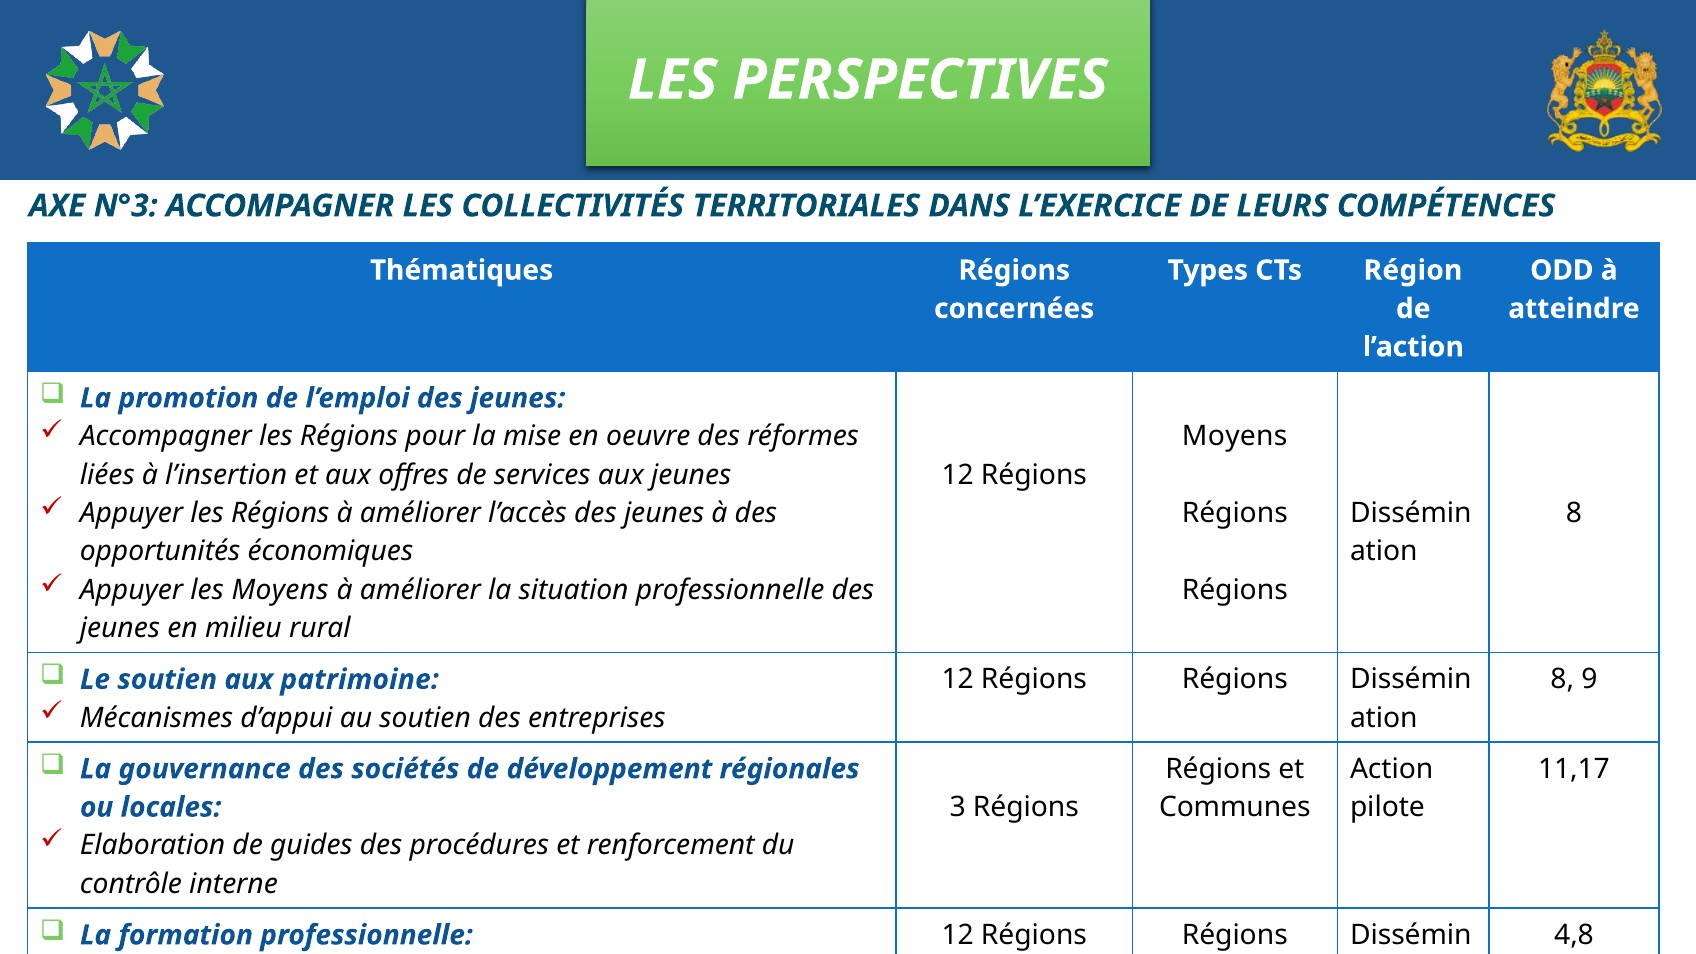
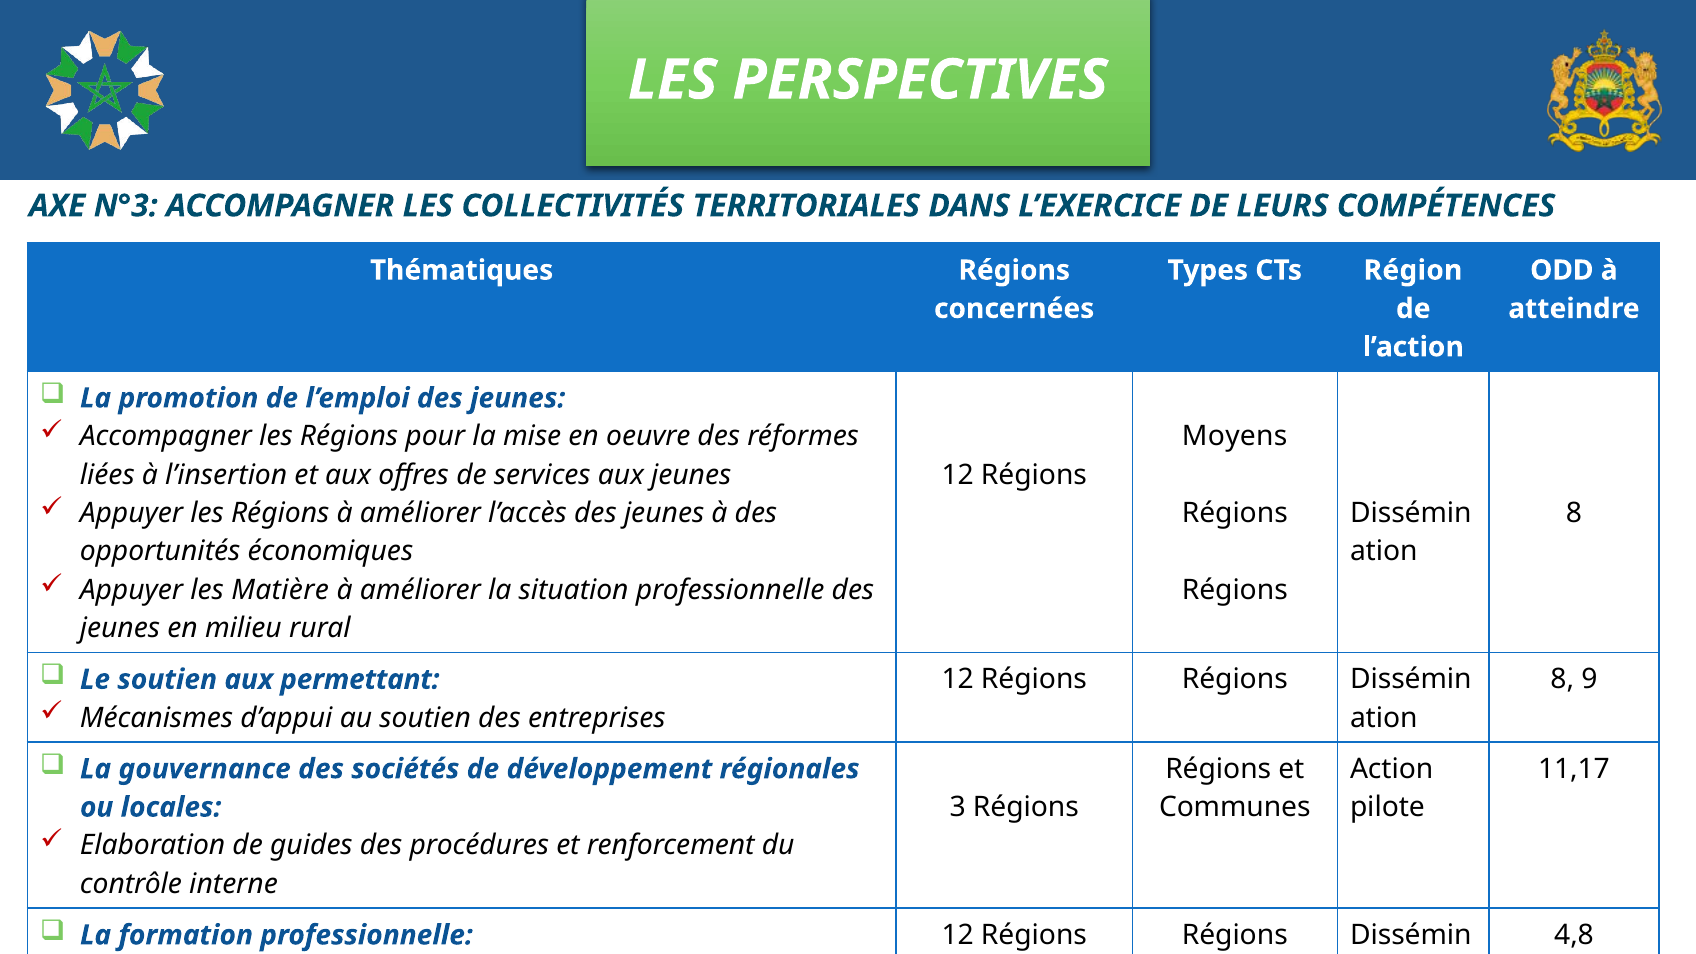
les Moyens: Moyens -> Matière (280, 590)
patrimoine: patrimoine -> permettant (360, 679)
